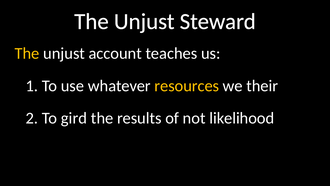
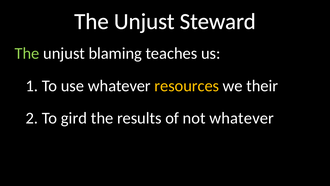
The colour: yellow -> light green (27, 53)
account: account -> blaming (115, 53)
not likelihood: likelihood -> whatever (242, 118)
